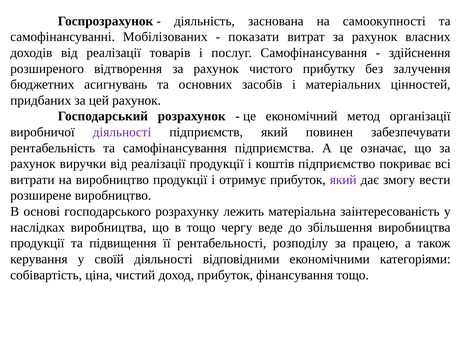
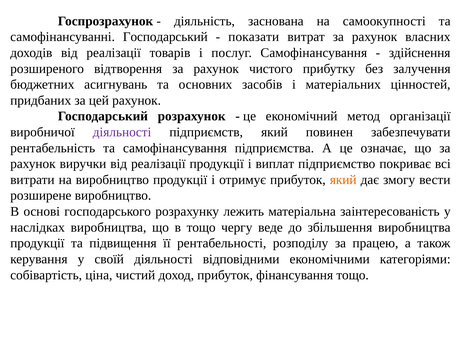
самофінансуванні Мобілізованих: Мобілізованих -> Господарський (165, 37)
коштів: коштів -> виплат (275, 164)
який colour: purple -> orange (343, 180)
